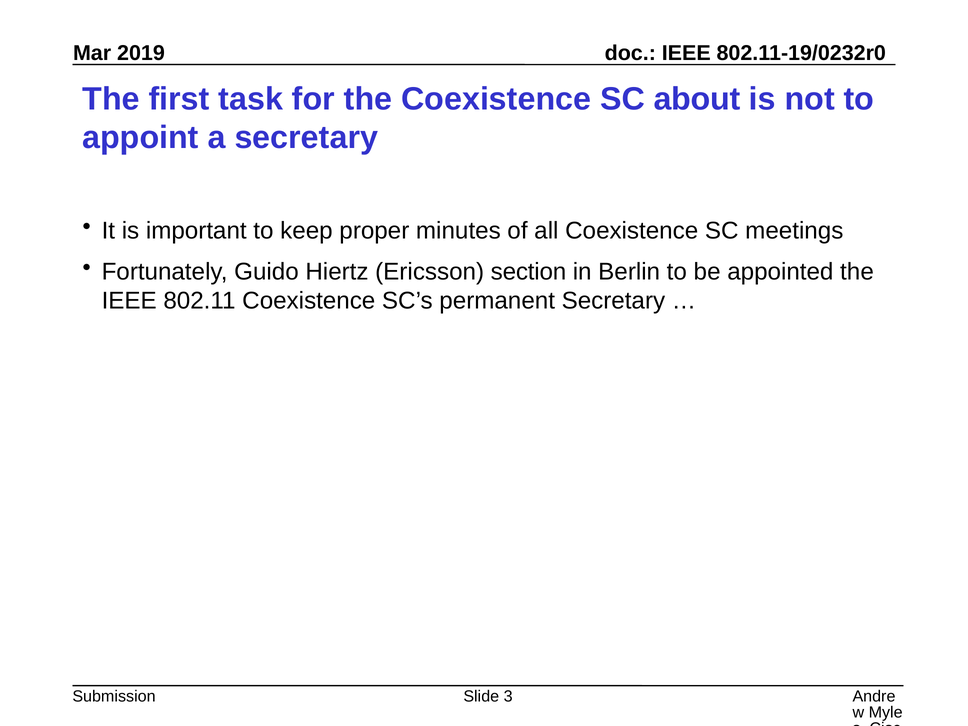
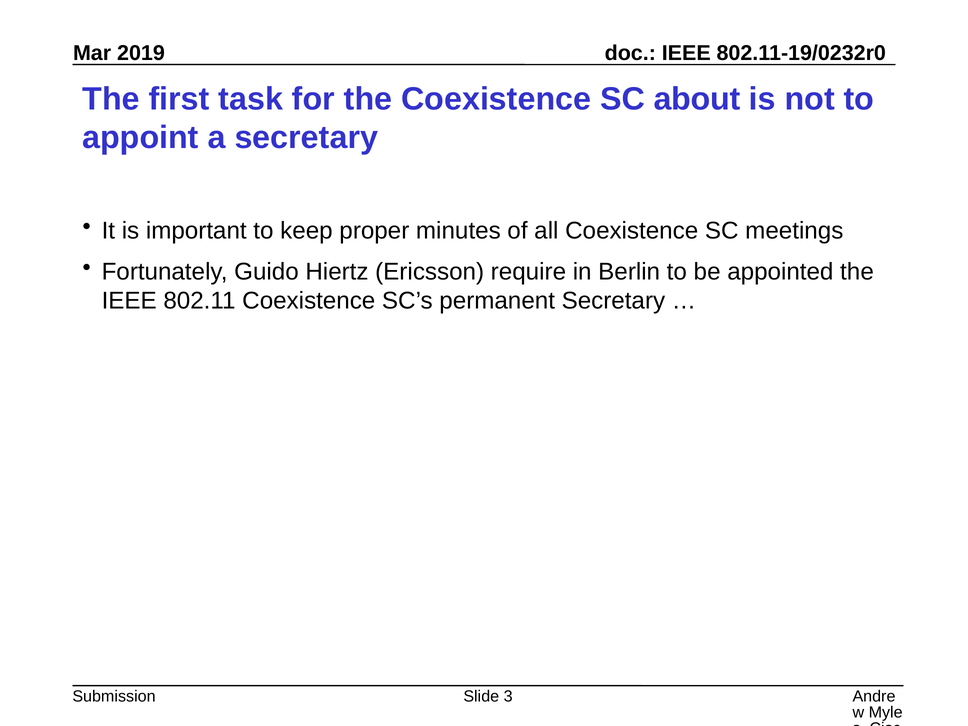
section: section -> require (528, 272)
